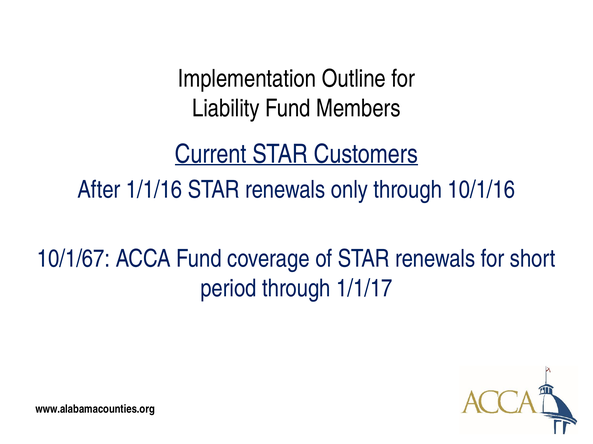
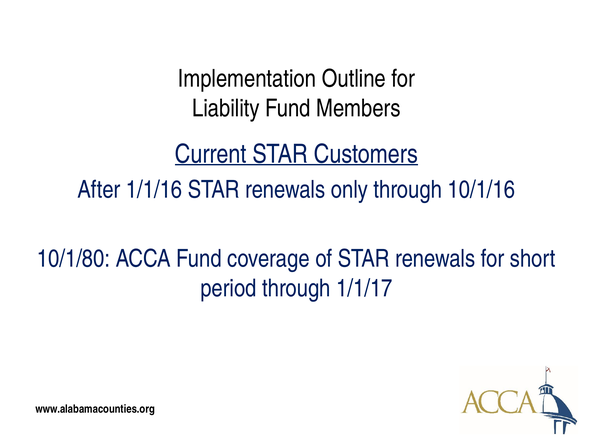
10/1/67: 10/1/67 -> 10/1/80 (74, 259)
